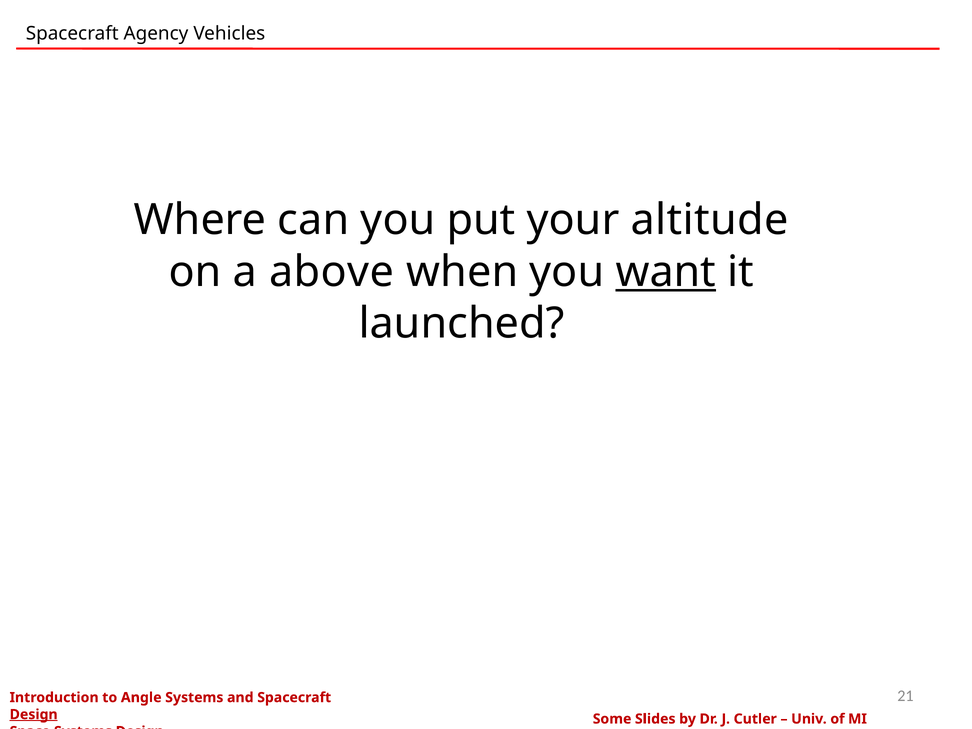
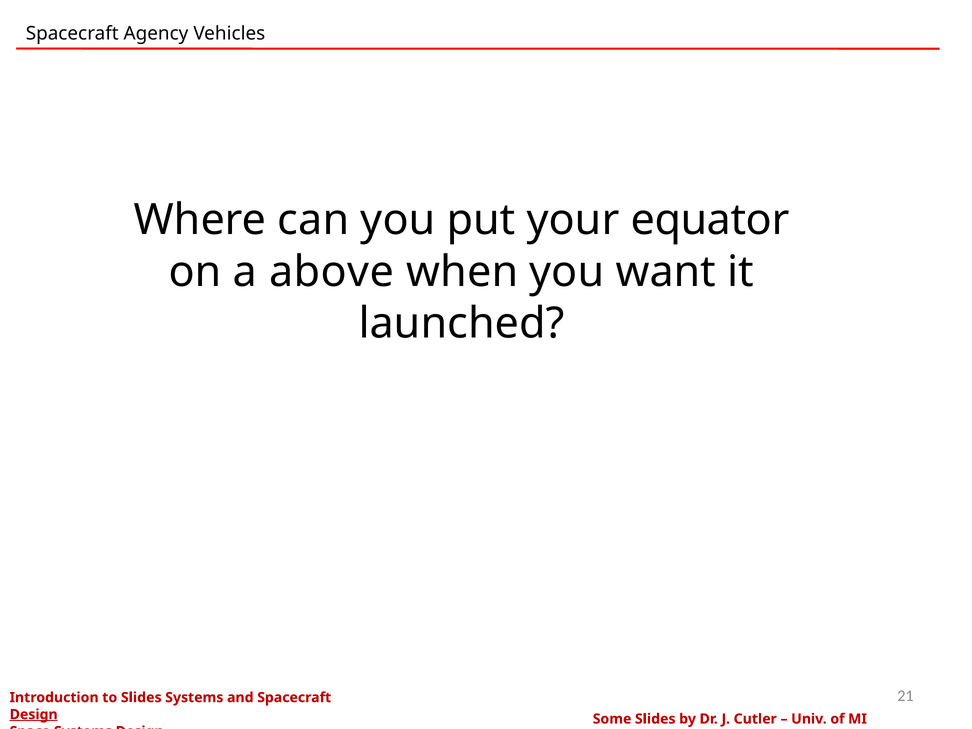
altitude: altitude -> equator (710, 220)
want underline: present -> none (666, 272)
to Angle: Angle -> Slides (141, 698)
